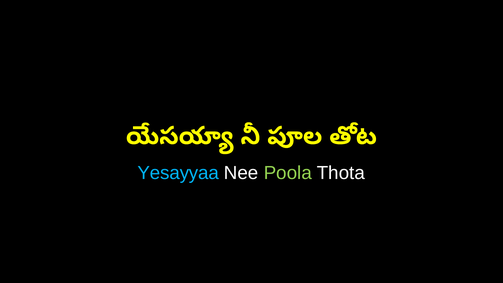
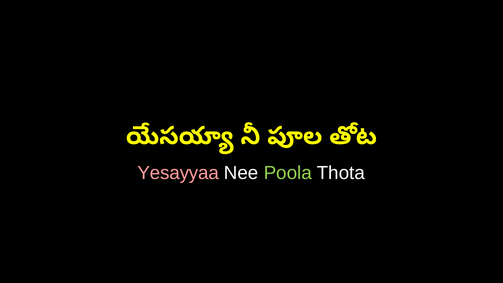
Yesayyaa colour: light blue -> pink (178, 173)
